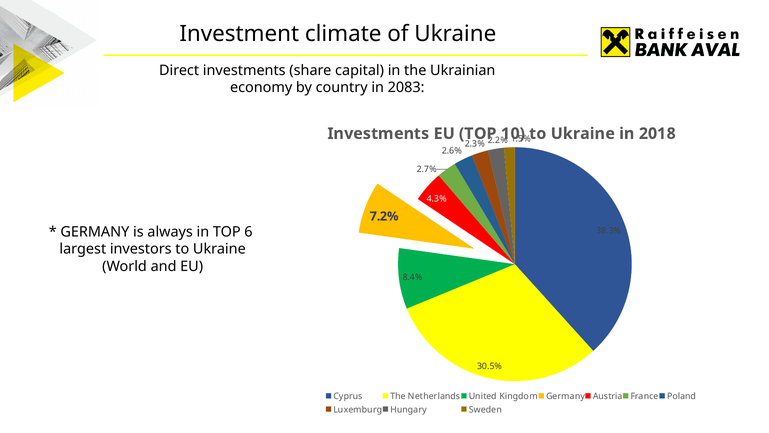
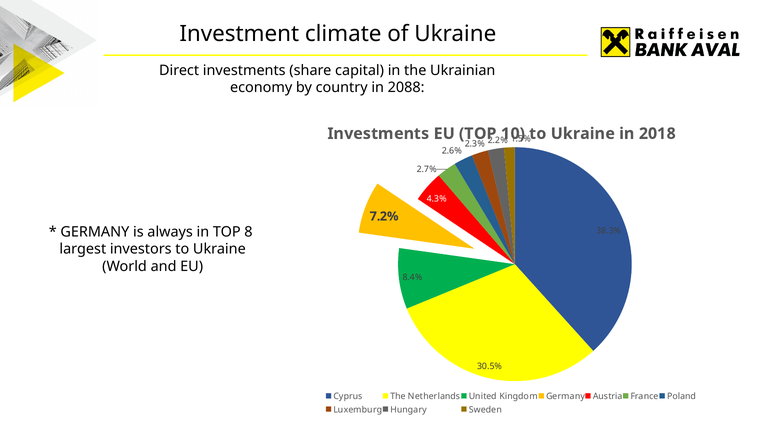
2083: 2083 -> 2088 (406, 88)
6: 6 -> 8 (248, 232)
